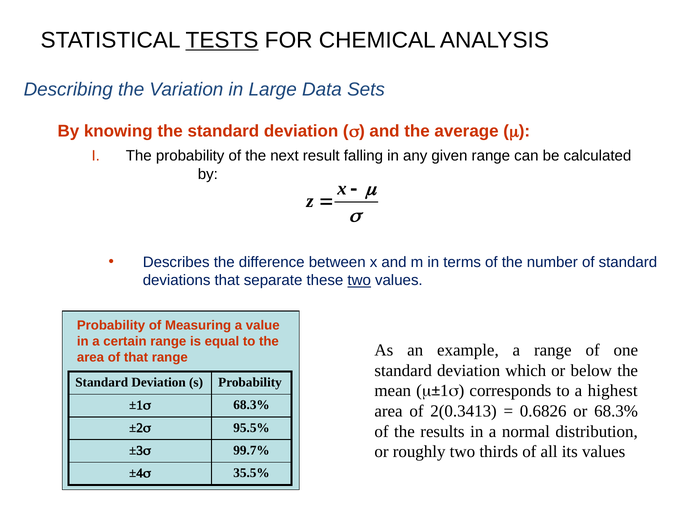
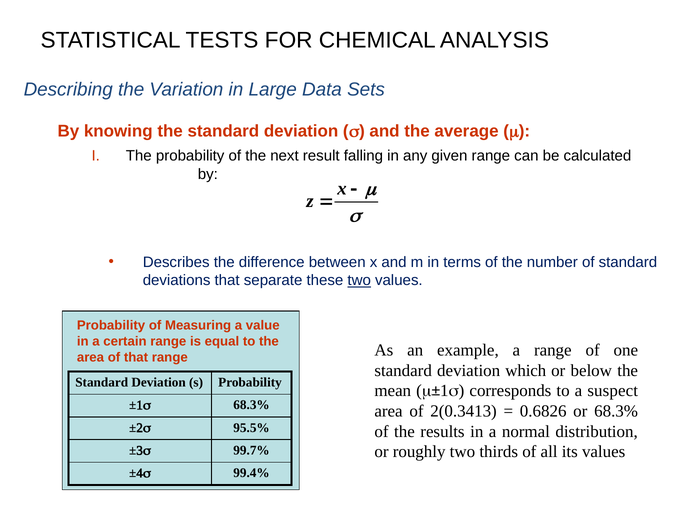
TESTS underline: present -> none (222, 40)
highest: highest -> suspect (613, 391)
35.5%: 35.5% -> 99.4% (252, 473)
